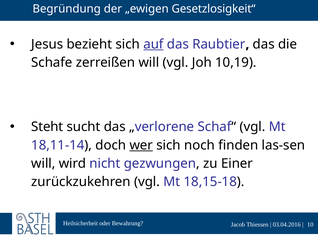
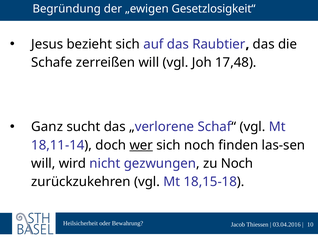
auf underline: present -> none (153, 44)
10,19: 10,19 -> 17,48 (236, 62)
Steht: Steht -> Ganz (47, 127)
zu Einer: Einer -> Noch (237, 163)
